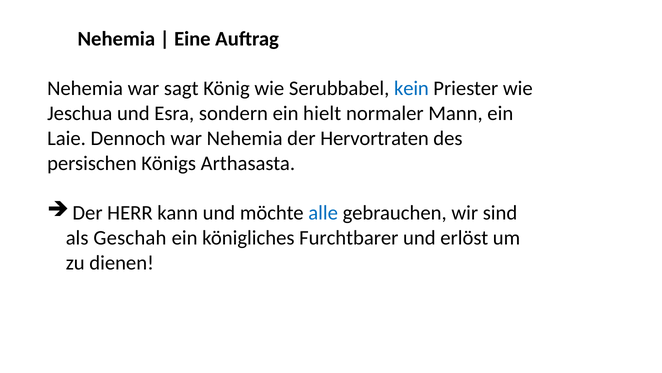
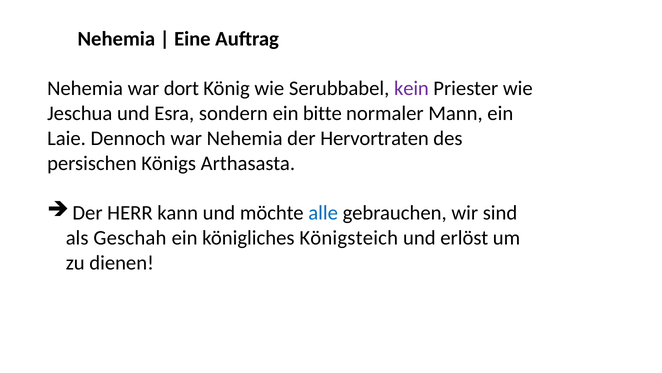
sagt: sagt -> dort (181, 88)
kein colour: blue -> purple (411, 88)
hielt: hielt -> bitte (322, 113)
Furchtbarer: Furchtbarer -> Königsteich (349, 237)
